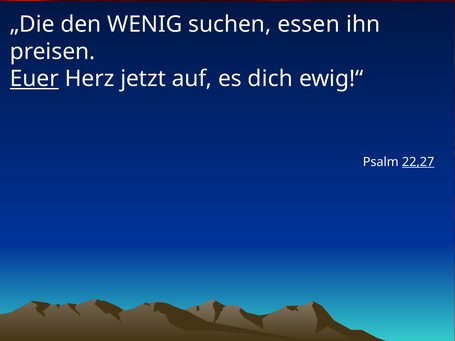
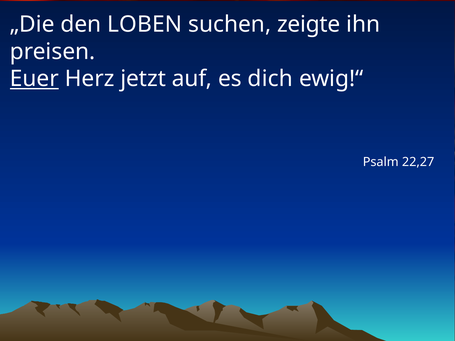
WENIG: WENIG -> LOBEN (145, 24)
essen: essen -> zeigte (309, 24)
22,27 underline: present -> none (418, 162)
